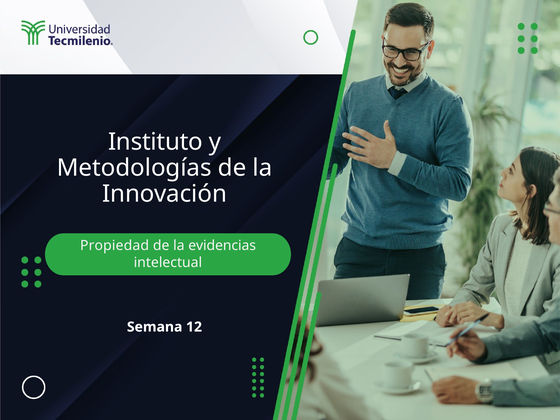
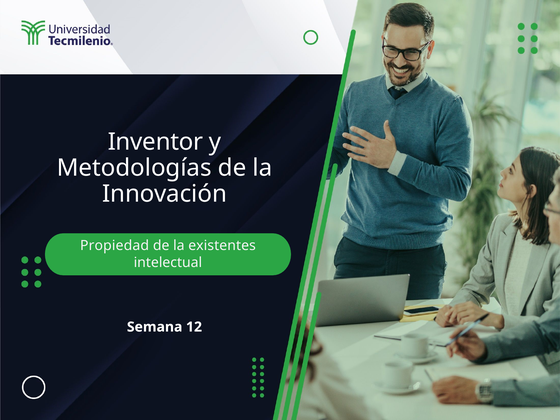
Instituto: Instituto -> Inventor (155, 142)
evidencias: evidencias -> existentes (222, 246)
